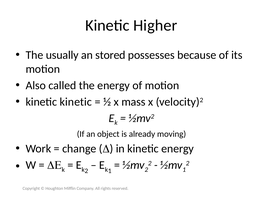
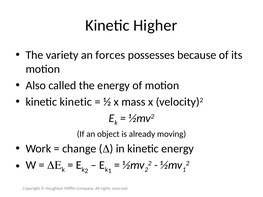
usually: usually -> variety (62, 55)
stored: stored -> forces (110, 55)
